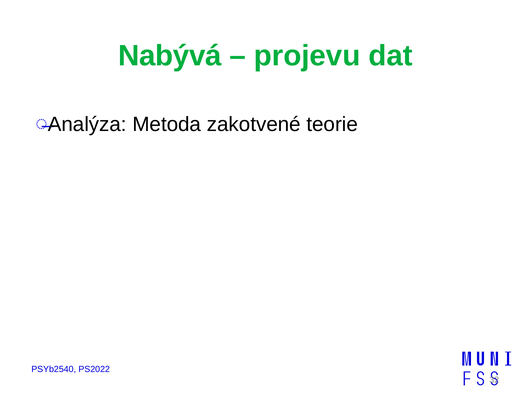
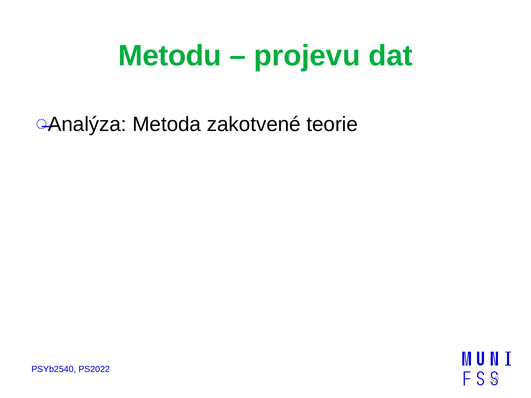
Nabývá: Nabývá -> Metodu (170, 56)
